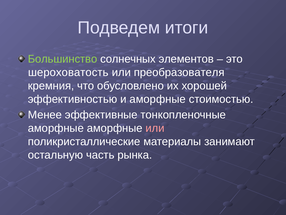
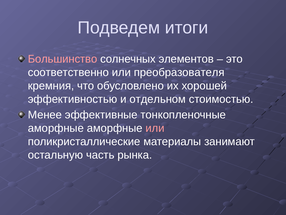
Большинство colour: light green -> pink (63, 59)
шероховатость: шероховатость -> соответственно (68, 72)
и аморфные: аморфные -> отдельном (158, 99)
